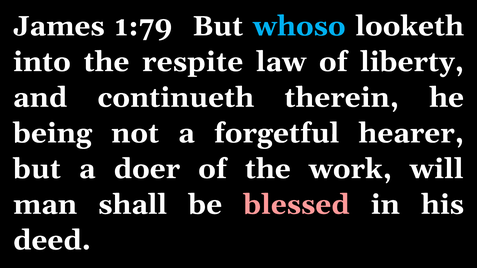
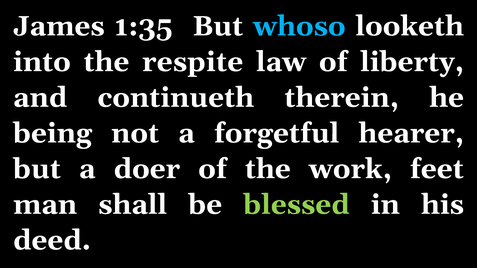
1:79: 1:79 -> 1:35 (144, 26)
will: will -> feet (437, 169)
blessed colour: pink -> light green (296, 205)
